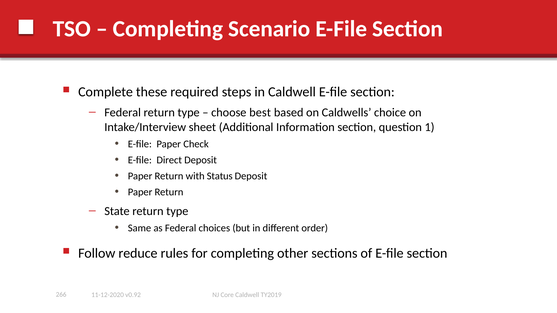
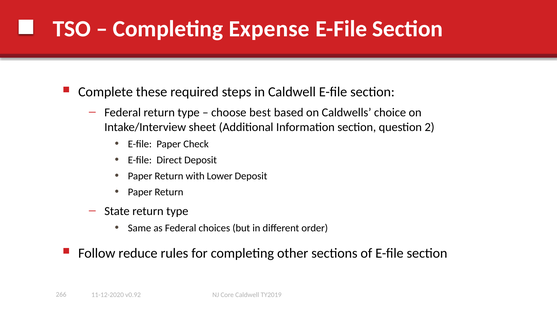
Scenario: Scenario -> Expense (269, 29)
1: 1 -> 2 (430, 127)
Status: Status -> Lower (220, 176)
